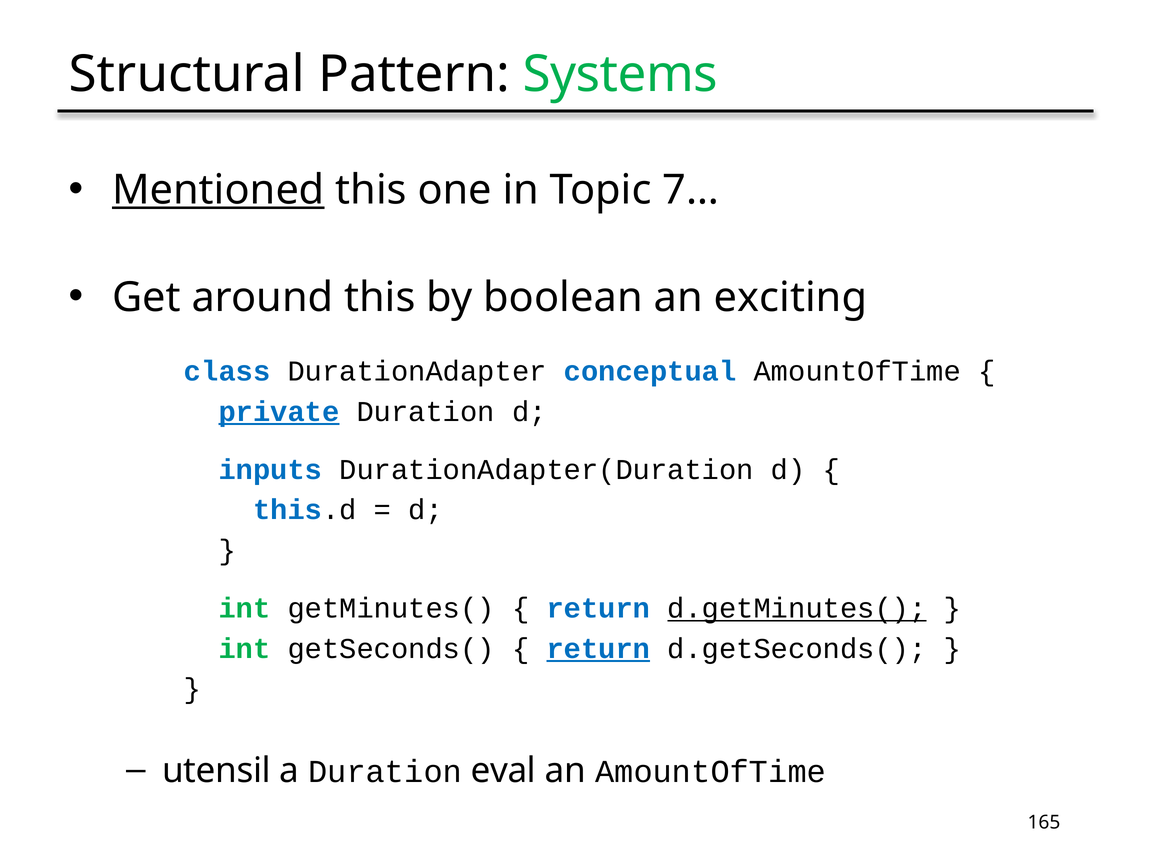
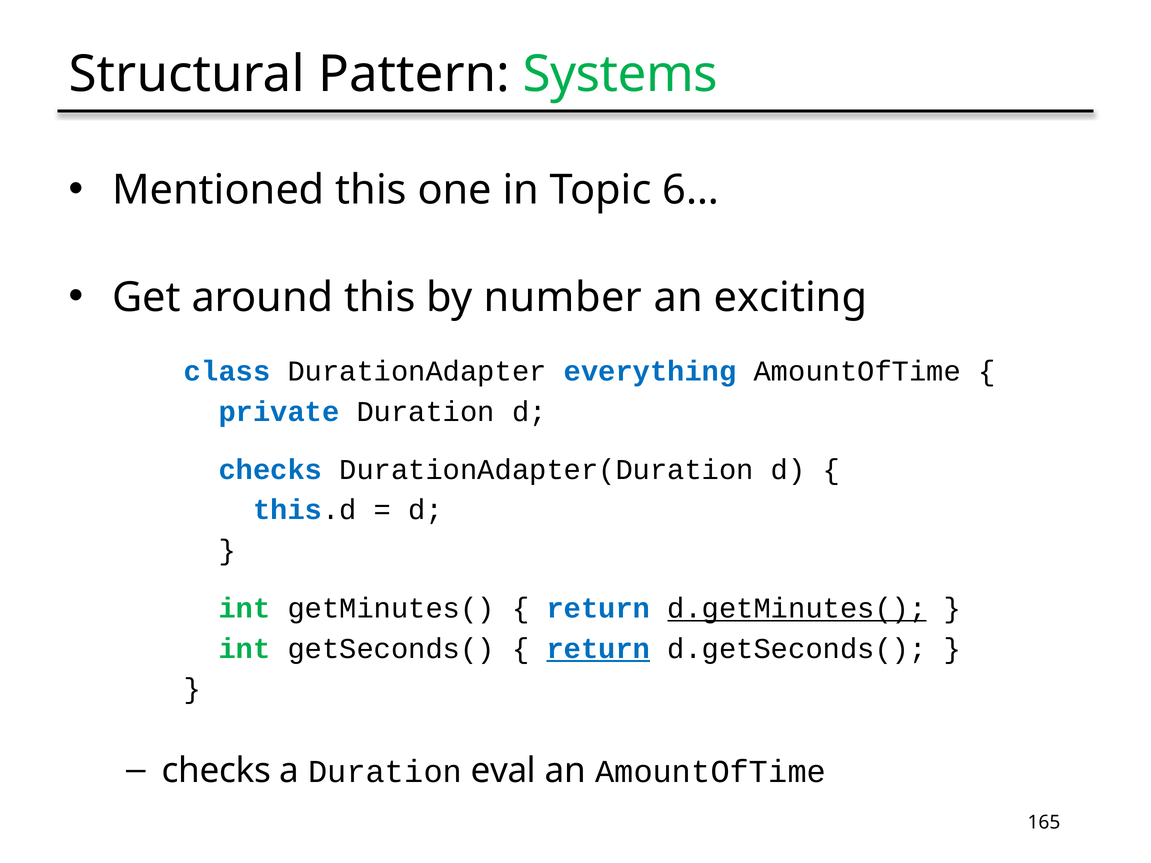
Mentioned underline: present -> none (218, 190)
7…: 7… -> 6… (691, 190)
boolean: boolean -> number (563, 297)
conceptual: conceptual -> everything (650, 371)
private underline: present -> none (279, 412)
inputs: inputs -> checks (270, 470)
utensil: utensil -> checks (216, 771)
